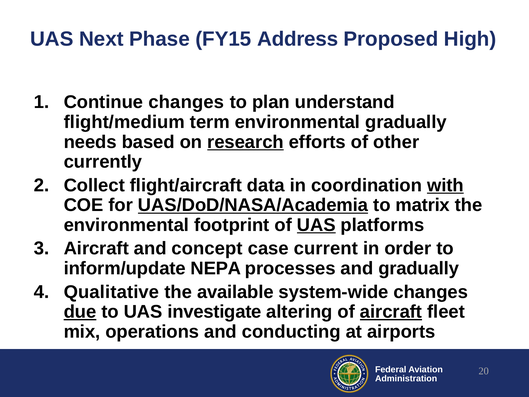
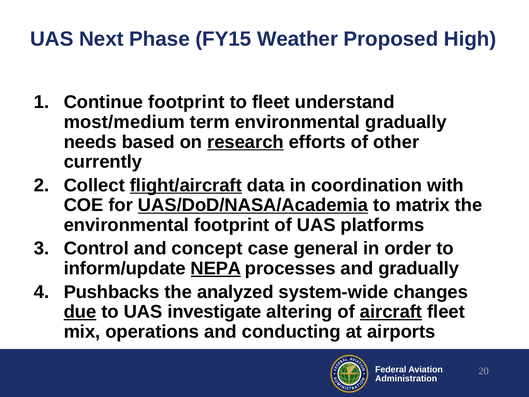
Address: Address -> Weather (298, 39)
Continue changes: changes -> footprint (186, 102)
to plan: plan -> fleet (271, 102)
flight/medium: flight/medium -> most/medium (124, 122)
flight/aircraft underline: none -> present (186, 185)
with underline: present -> none (445, 185)
UAS underline: present -> none (316, 225)
Aircraft: Aircraft -> Control (96, 248)
current: current -> general (326, 248)
NEPA underline: none -> present (216, 268)
Qualitative: Qualitative -> Pushbacks (112, 292)
available: available -> analyzed (235, 292)
